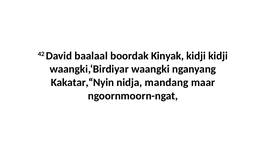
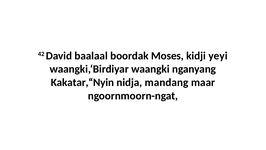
Kinyak: Kinyak -> Moses (167, 56)
kidji kidji: kidji -> yeyi (218, 56)
